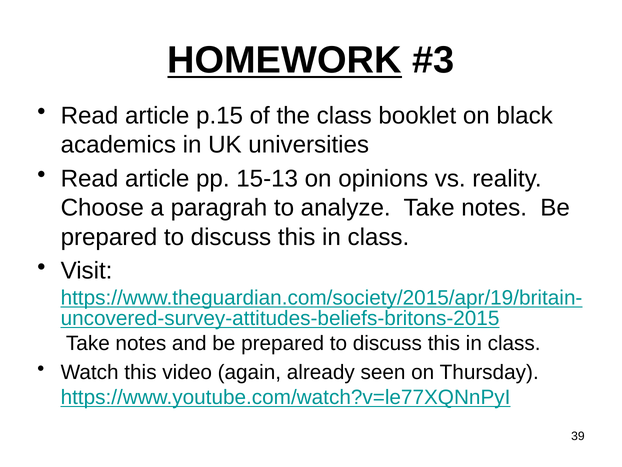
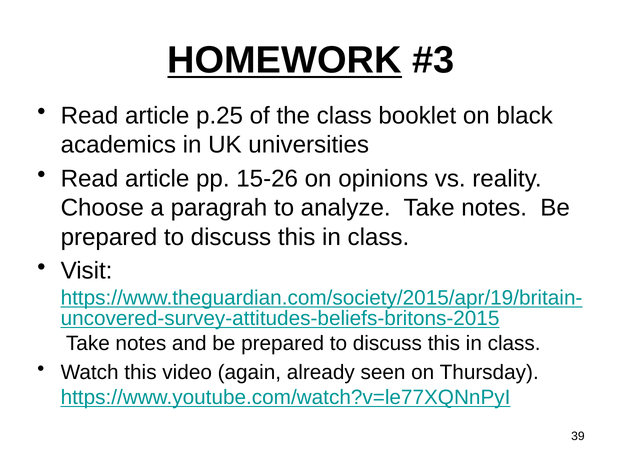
p.15: p.15 -> p.25 (220, 116)
15-13: 15-13 -> 15-26 (267, 179)
